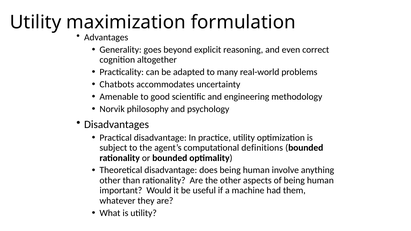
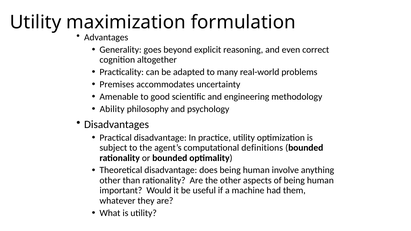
Chatbots: Chatbots -> Premises (117, 84)
Norvik: Norvik -> Ability (112, 109)
